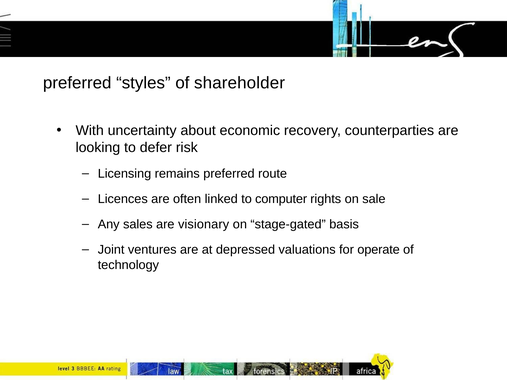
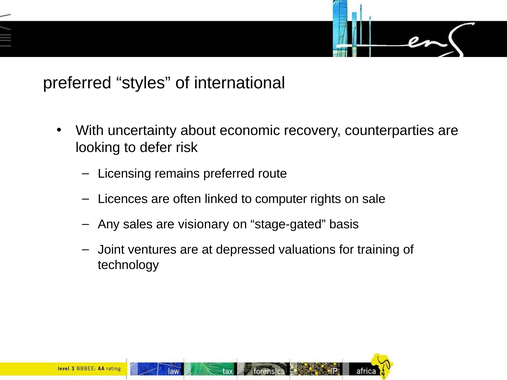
shareholder: shareholder -> international (240, 83)
operate: operate -> training (378, 250)
